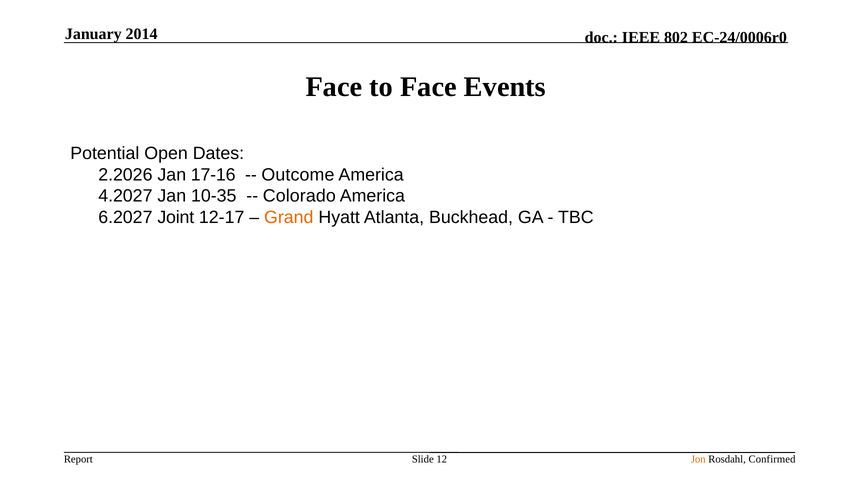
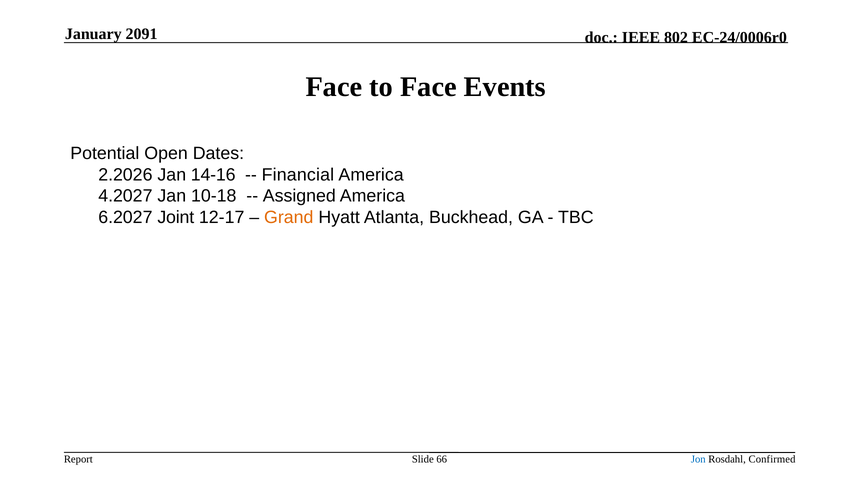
2014: 2014 -> 2091 (142, 34)
17-16: 17-16 -> 14-16 (213, 175)
Outcome: Outcome -> Financial (298, 175)
10-35: 10-35 -> 10-18 (214, 196)
Colorado: Colorado -> Assigned (299, 196)
12: 12 -> 66 (442, 460)
Jon colour: orange -> blue (698, 460)
